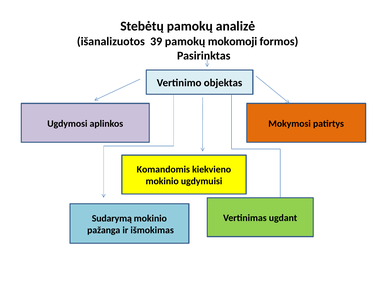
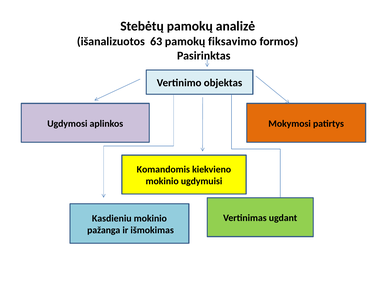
39: 39 -> 63 (156, 41)
mokomoji: mokomoji -> fiksavimo (232, 41)
Sudarymą: Sudarymą -> Kasdieniu (112, 219)
